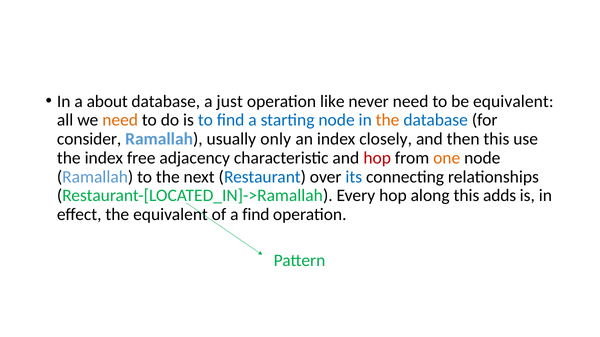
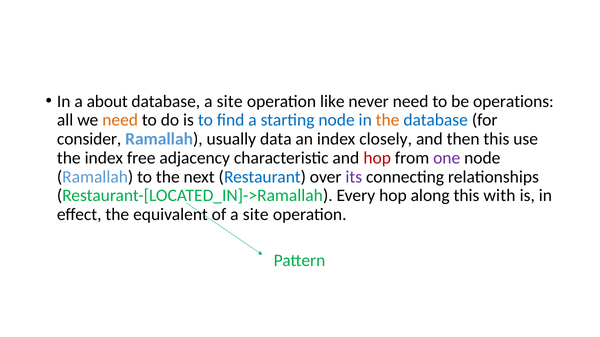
database a just: just -> site (230, 101)
be equivalent: equivalent -> operations (513, 101)
only: only -> data (276, 139)
one colour: orange -> purple (447, 158)
its colour: blue -> purple (354, 177)
adds: adds -> with (499, 196)
of a find: find -> site (256, 215)
